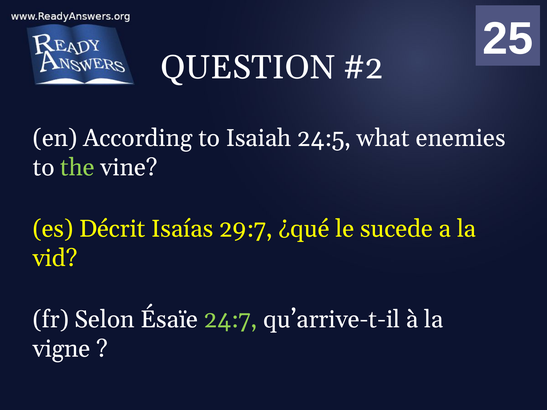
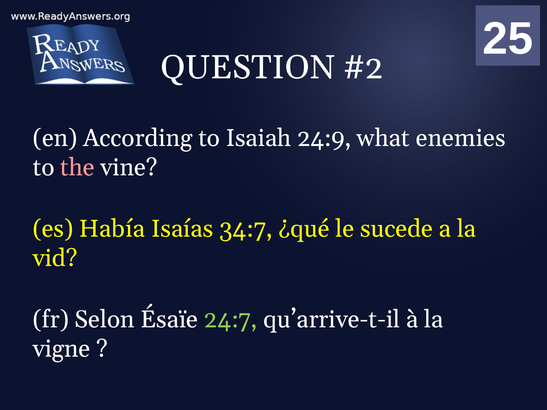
24:5: 24:5 -> 24:9 (324, 138)
the colour: light green -> pink (77, 168)
Décrit: Décrit -> Había (112, 229)
29:7: 29:7 -> 34:7 (246, 229)
